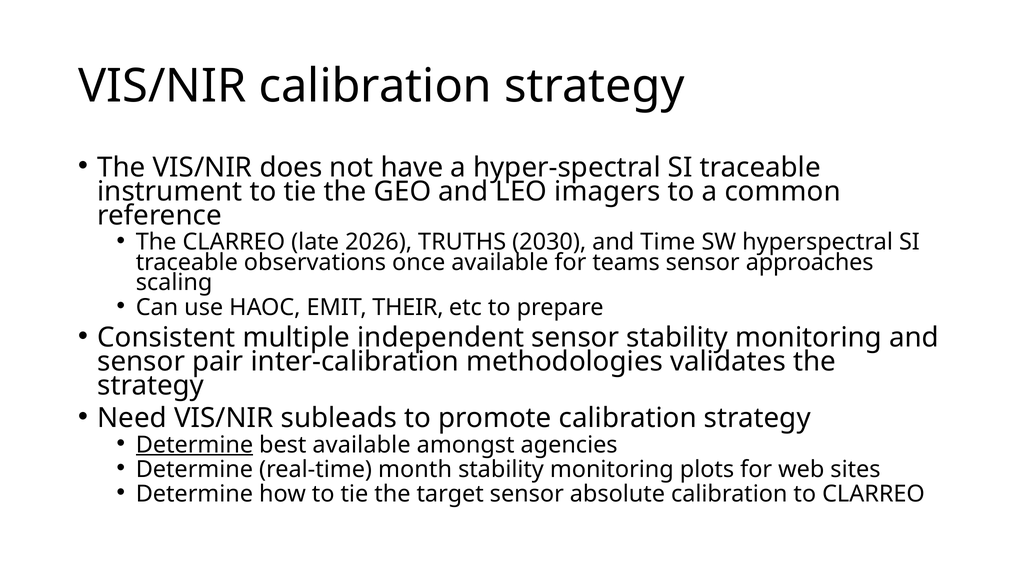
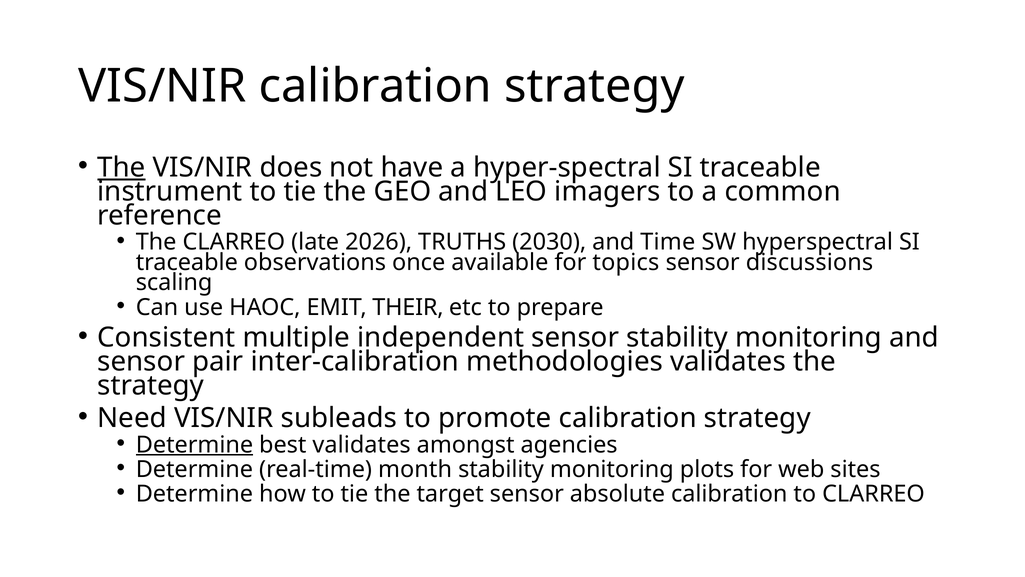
The underline: none -> present (121, 167)
teams: teams -> topics (626, 262)
approaches: approaches -> discussions (809, 262)
best available: available -> validates (362, 444)
